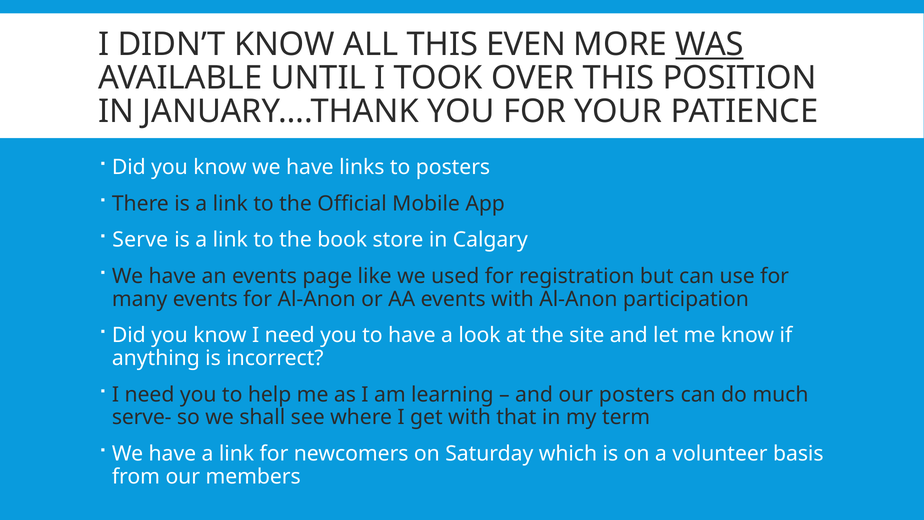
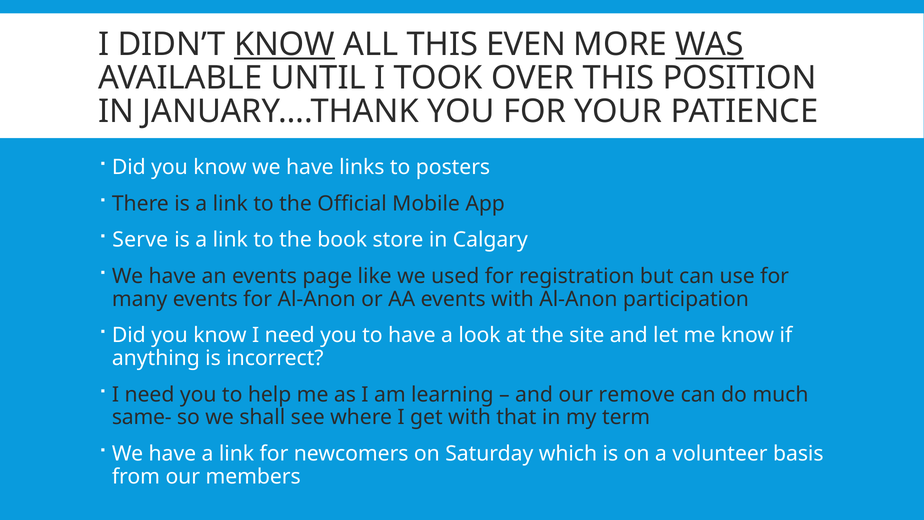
KNOW underline: none -> present (284, 45)
our posters: posters -> remove (637, 394)
serve-: serve- -> same- (142, 417)
